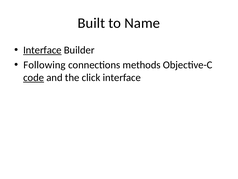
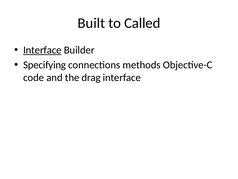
Name: Name -> Called (142, 23)
Following: Following -> Specifying (45, 65)
code underline: present -> none (34, 77)
click: click -> drag (91, 77)
